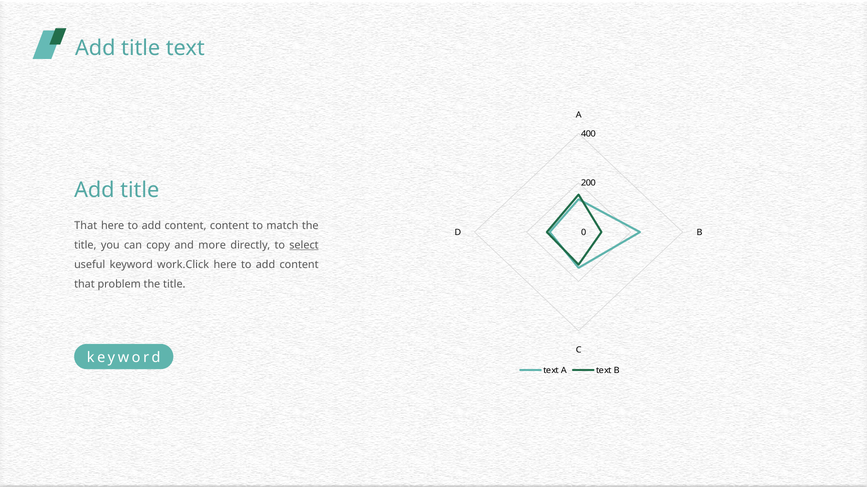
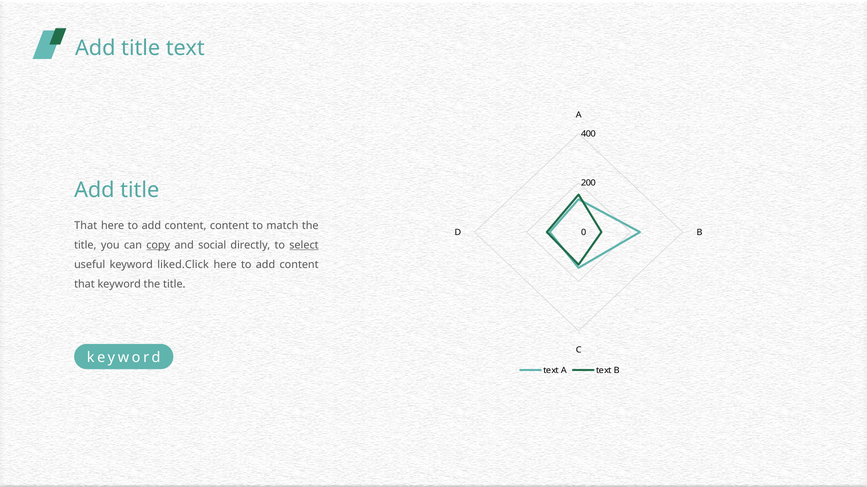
copy underline: none -> present (158, 245)
more: more -> social (212, 245)
work.Click: work.Click -> liked.Click (183, 265)
that problem: problem -> keyword (119, 285)
